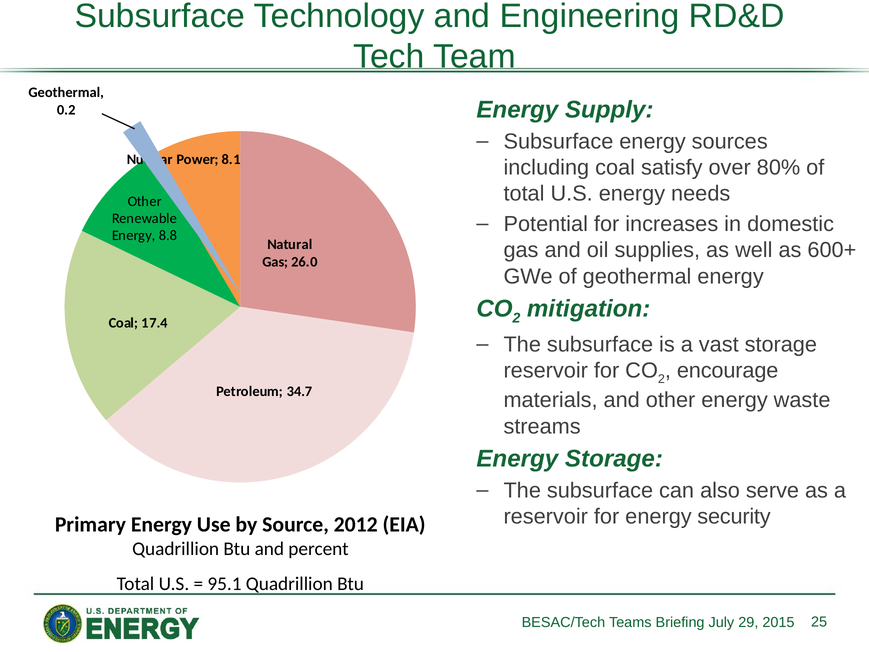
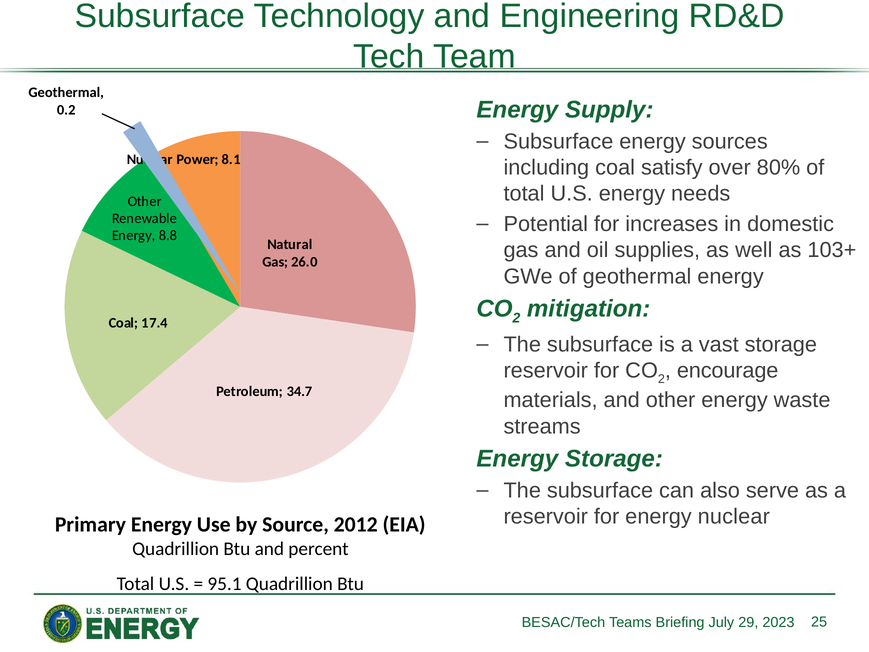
600+: 600+ -> 103+ (832, 250)
energy security: security -> nuclear (734, 516)
2015: 2015 -> 2023 (778, 622)
